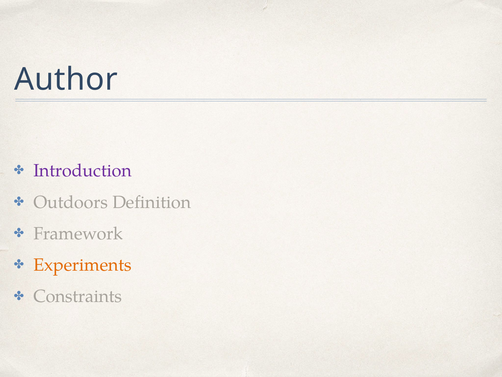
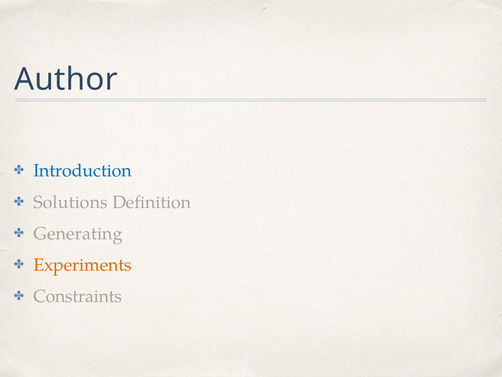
Introduction colour: purple -> blue (83, 171)
Outdoors: Outdoors -> Solutions (71, 202)
Framework: Framework -> Generating (78, 233)
